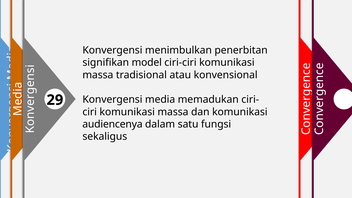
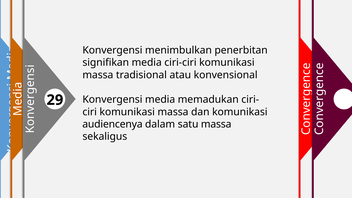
signifikan model: model -> media (147, 63)
satu fungsi: fungsi -> massa (216, 124)
